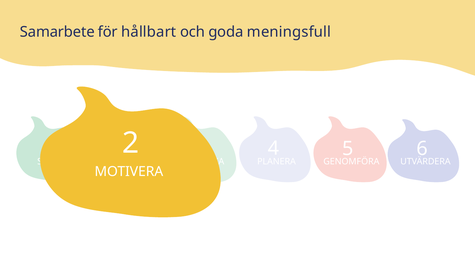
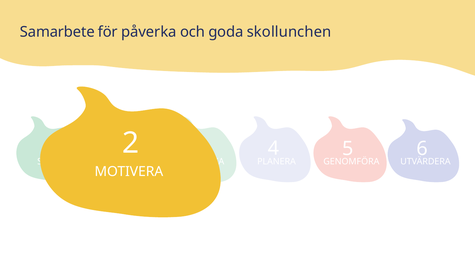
hållbart: hållbart -> påverka (149, 32)
meningsfull: meningsfull -> skollunchen (289, 32)
